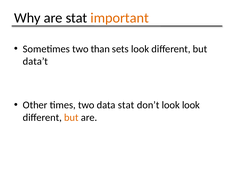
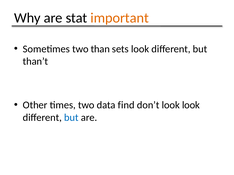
data’t: data’t -> than’t (35, 62)
data stat: stat -> find (126, 105)
but colour: orange -> blue (71, 118)
